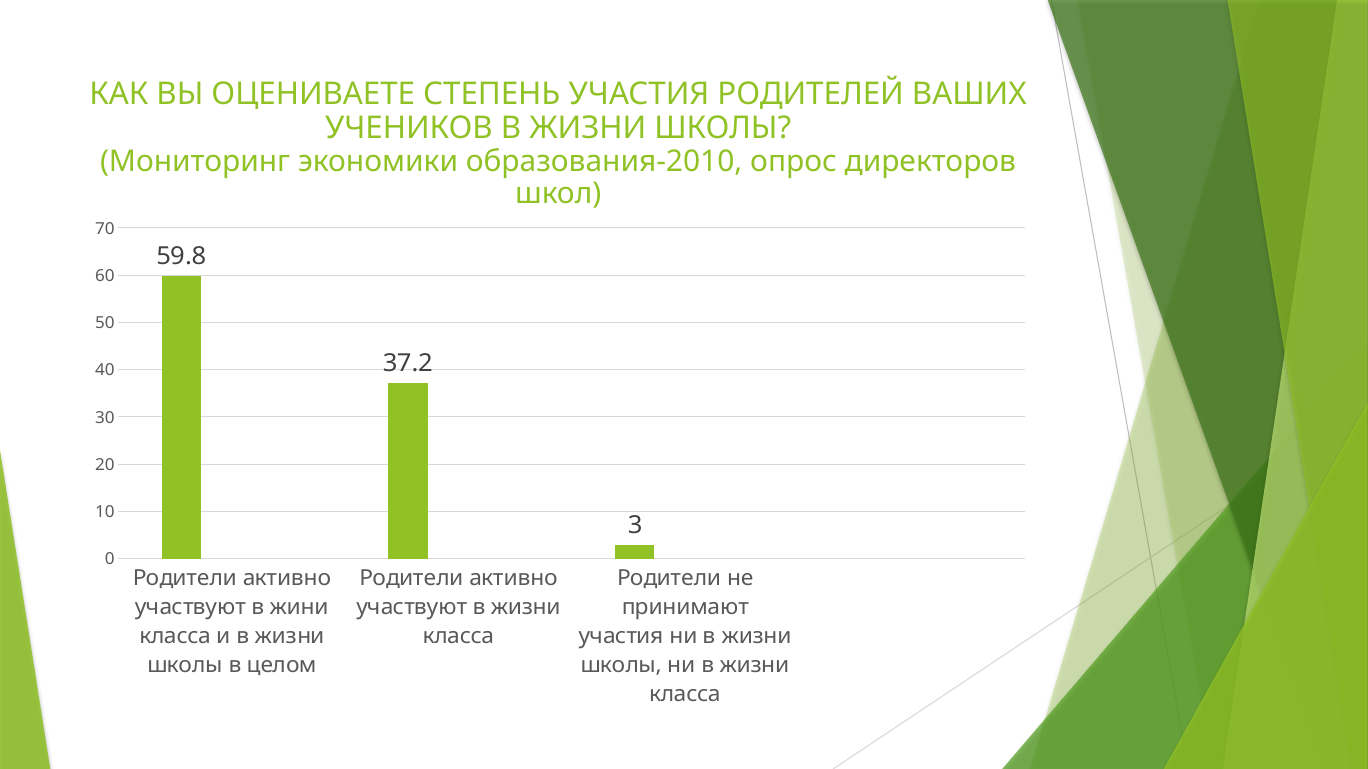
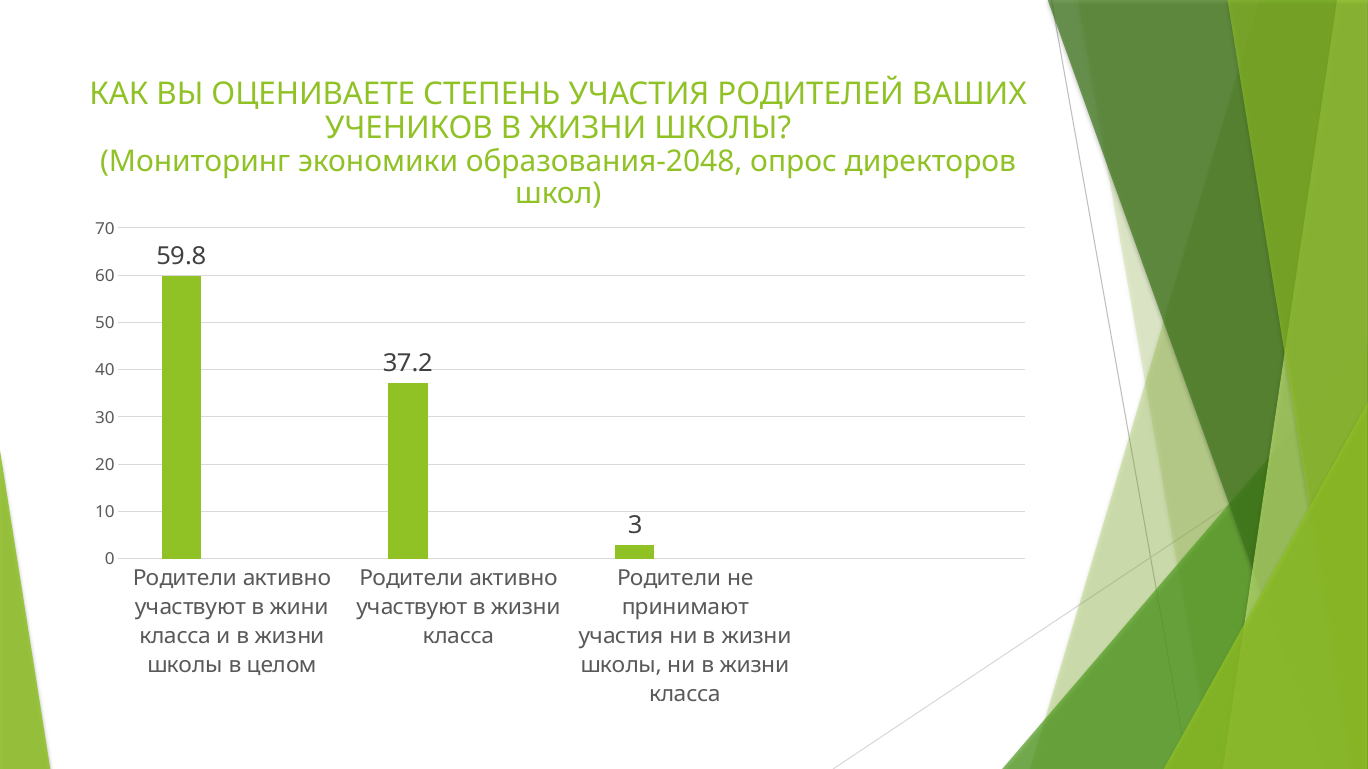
образования-2010: образования-2010 -> образования-2048 (604, 161)
